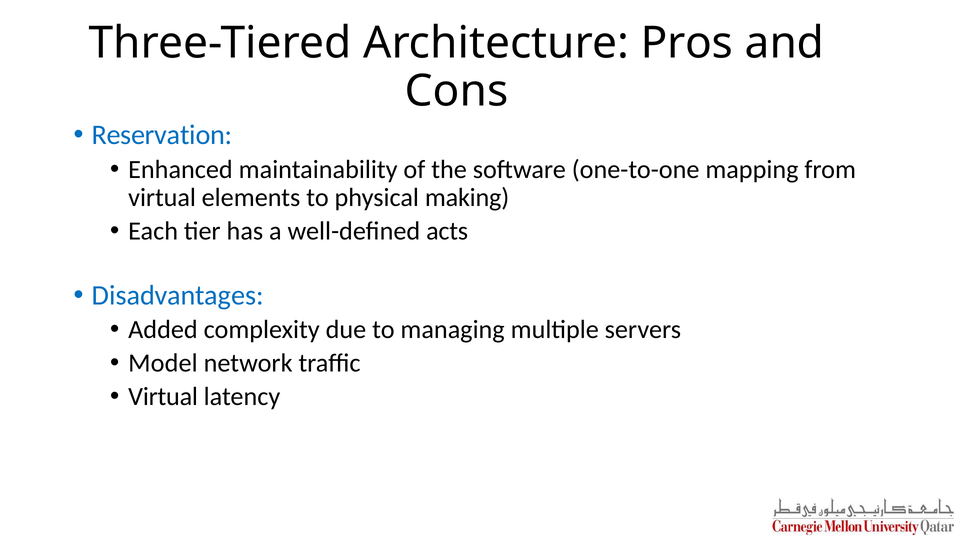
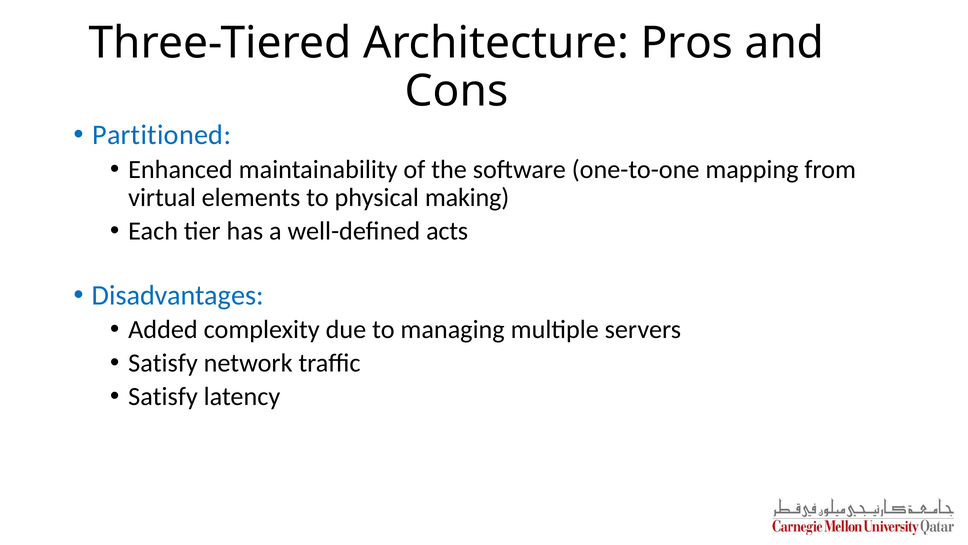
Reservation: Reservation -> Partitioned (162, 135)
Model: Model -> Satisfy (163, 363)
Virtual: Virtual -> Satisfy (163, 396)
